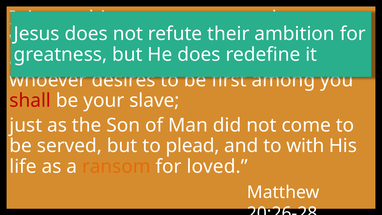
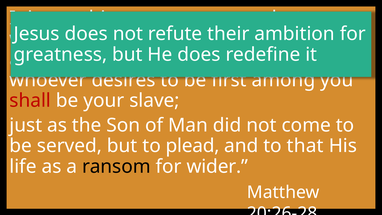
with: with -> that (305, 146)
ransom colour: orange -> black (116, 166)
loved: loved -> wider (217, 166)
